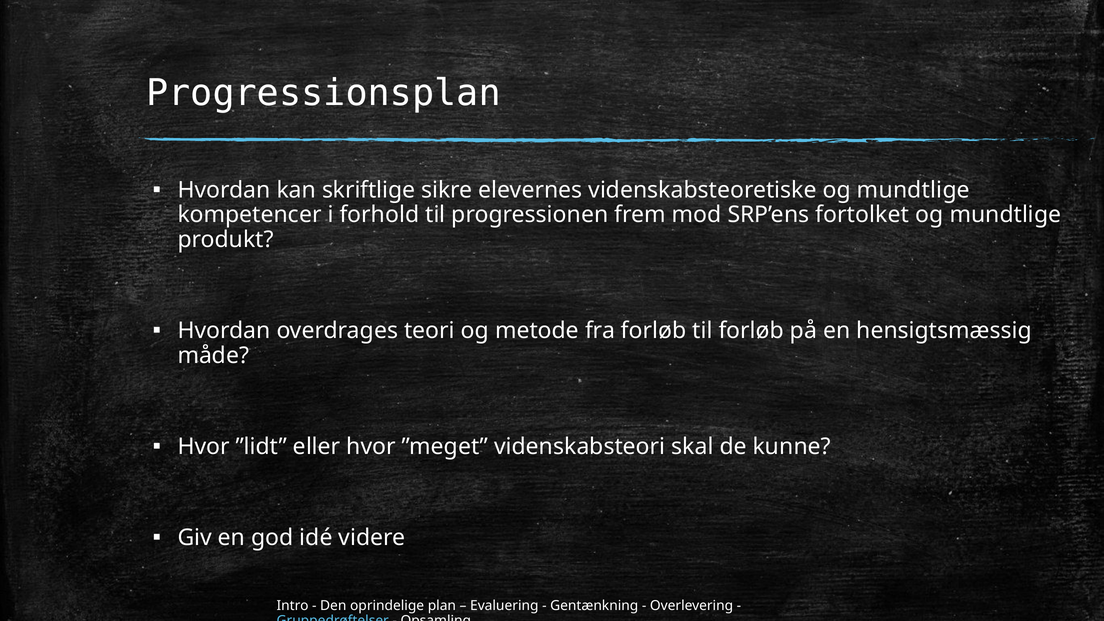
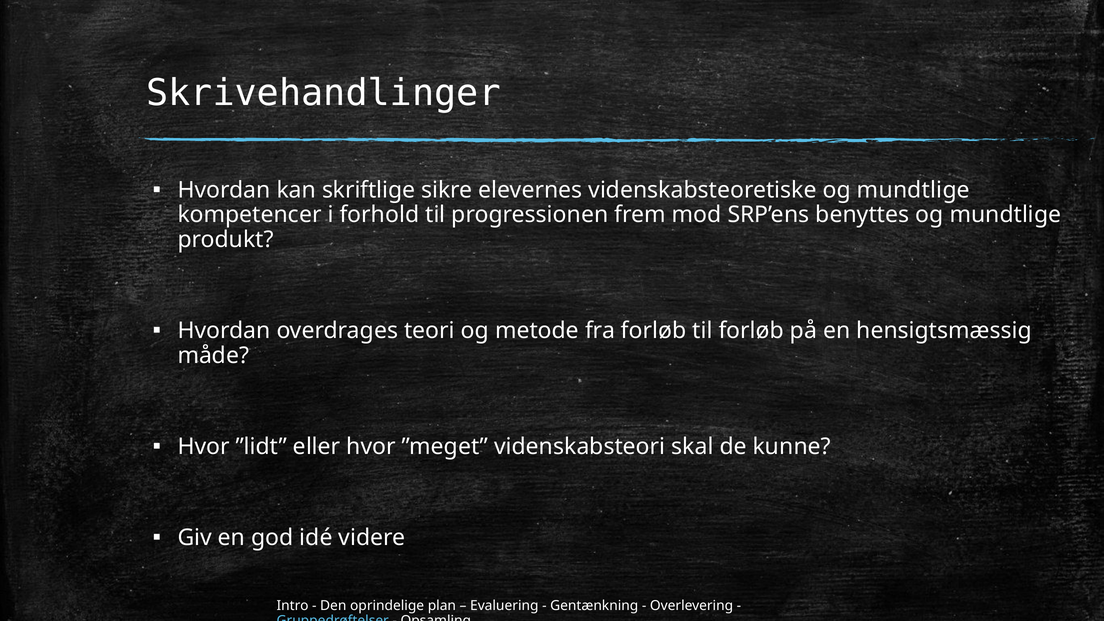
Progressionsplan: Progressionsplan -> Skrivehandlinger (323, 93)
fortolket: fortolket -> benyttes (862, 215)
